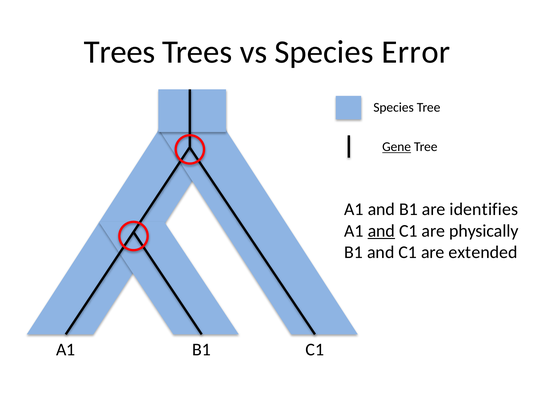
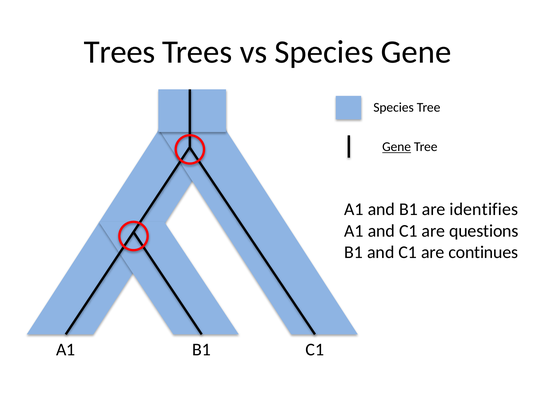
Species Error: Error -> Gene (416, 52)
and underline: present -> none (381, 231)
physically: physically -> questions (484, 231)
extended: extended -> continues (483, 252)
